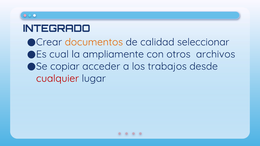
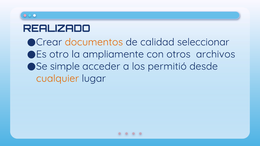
INTEGRADO: INTEGRADO -> REALIZADO (57, 29)
cual: cual -> otro (59, 54)
copiar: copiar -> simple (65, 66)
trabajos: trabajos -> permitió (167, 66)
cualquier colour: red -> orange (58, 79)
